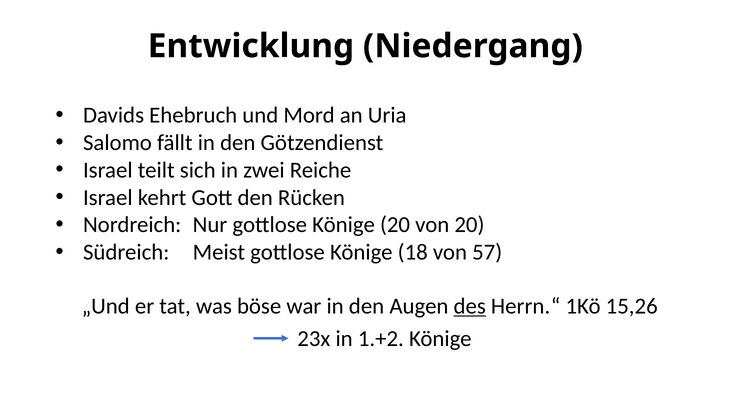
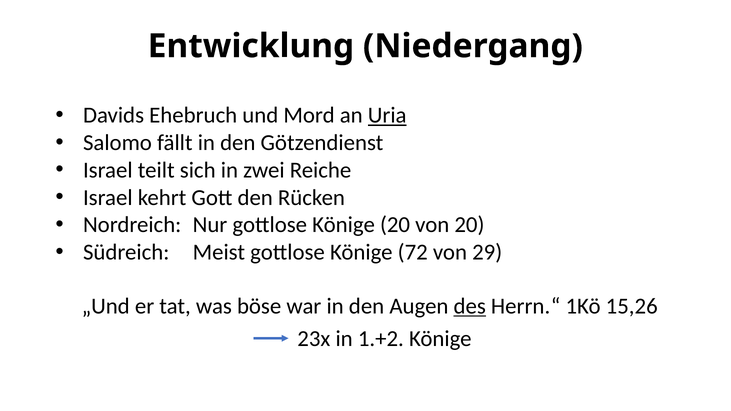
Uria underline: none -> present (387, 115)
18: 18 -> 72 (413, 252)
57: 57 -> 29 (487, 252)
